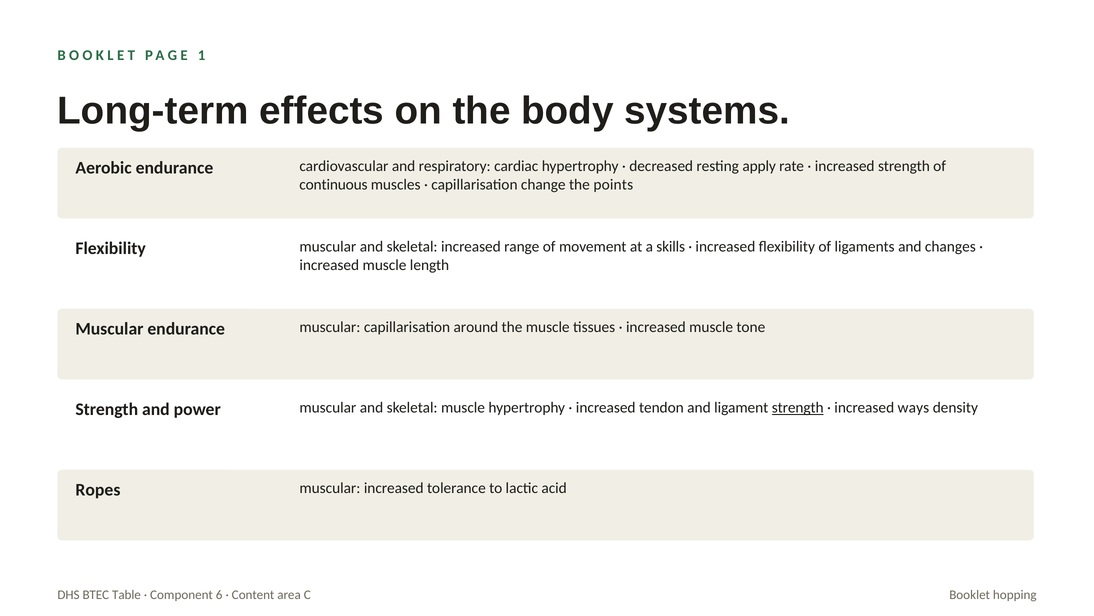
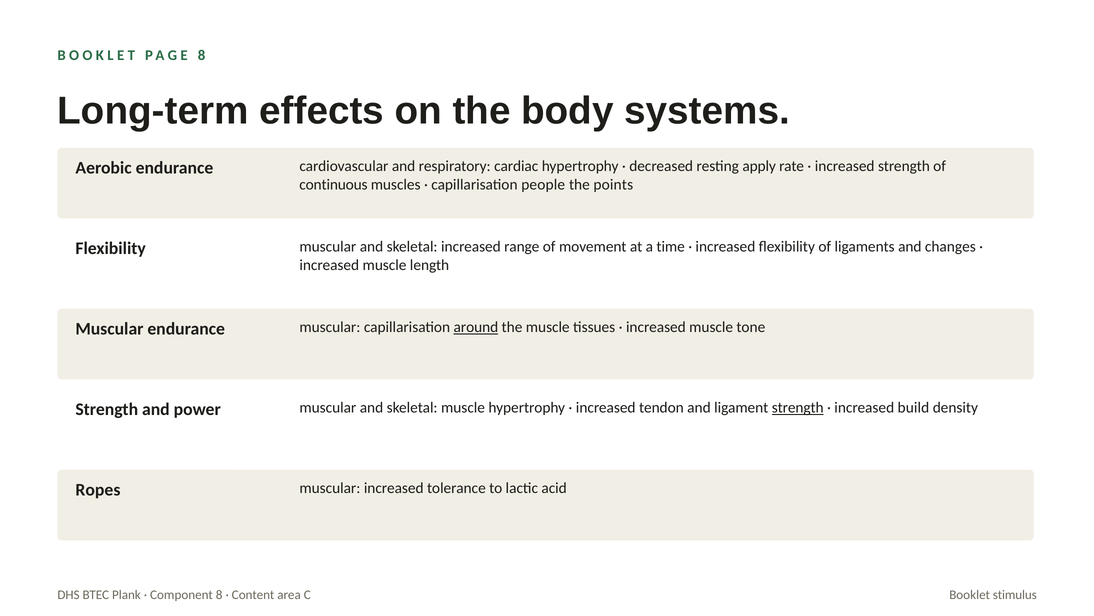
PAGE 1: 1 -> 8 (202, 55)
change: change -> people (543, 185)
skills: skills -> time (671, 247)
around underline: none -> present (476, 327)
ways: ways -> build (913, 407)
Table: Table -> Plank (126, 594)
Component 6: 6 -> 8 (219, 594)
hopping: hopping -> stimulus (1015, 594)
